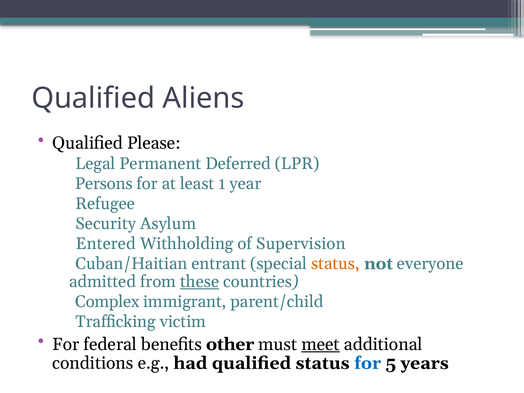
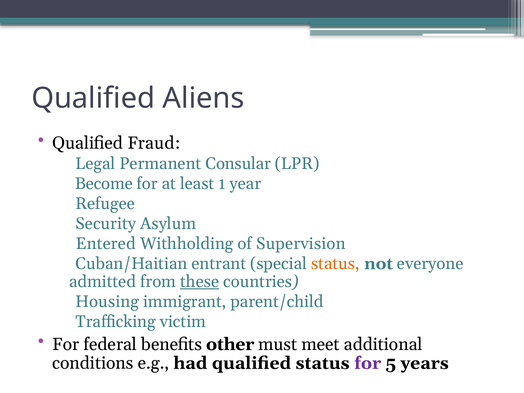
Please: Please -> Fraud (154, 143)
Deferred: Deferred -> Consular (238, 164)
Persons: Persons -> Become (104, 184)
Complex: Complex -> Housing (107, 302)
meet underline: present -> none (321, 344)
for colour: blue -> purple (368, 363)
